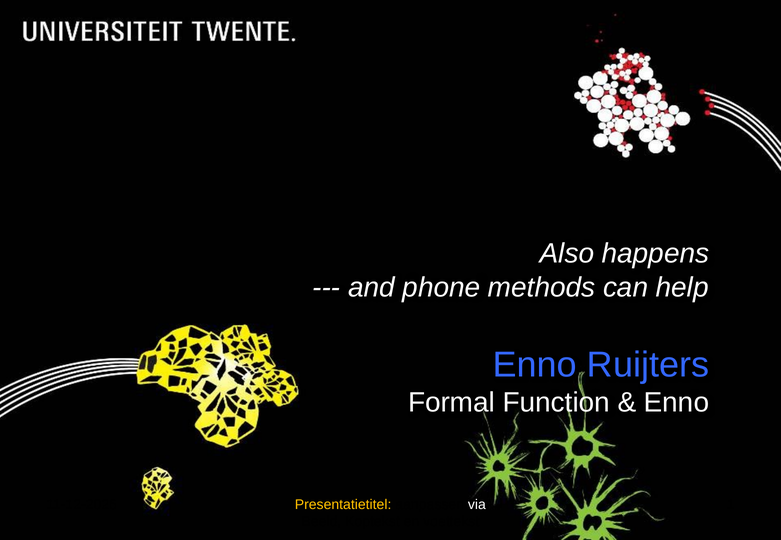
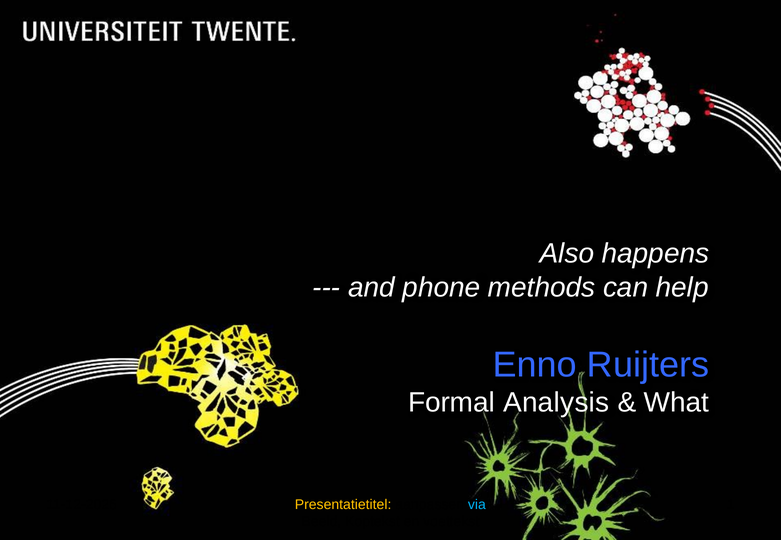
Function: Function -> Analysis (556, 403)
Enno: Enno -> What (676, 403)
via colour: white -> light blue (477, 505)
